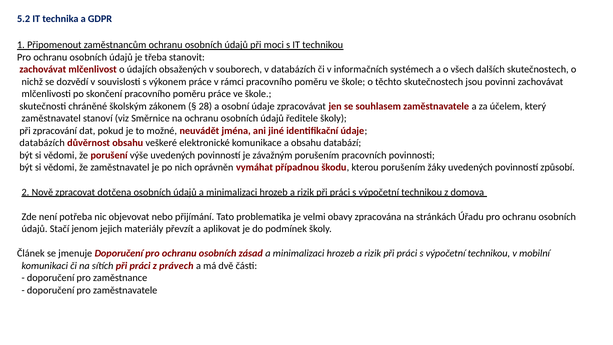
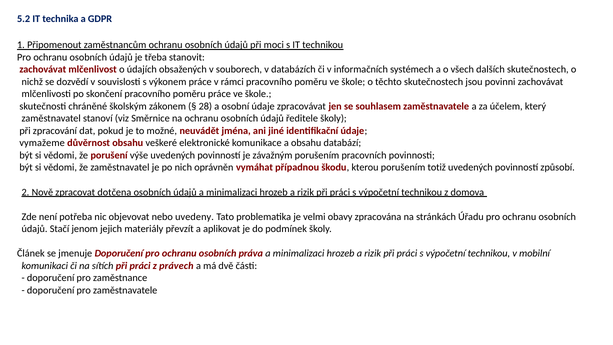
databázích: databázích -> vymažeme (42, 143)
žáky: žáky -> totiž (437, 168)
přijímání: přijímání -> uvedeny (195, 217)
zásad: zásad -> práva (251, 253)
